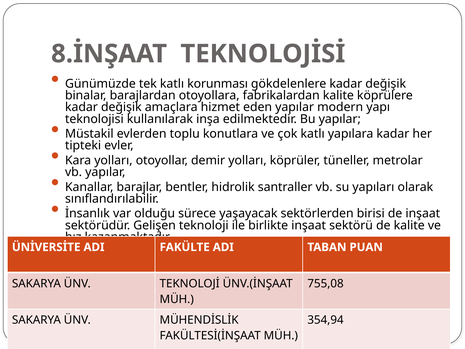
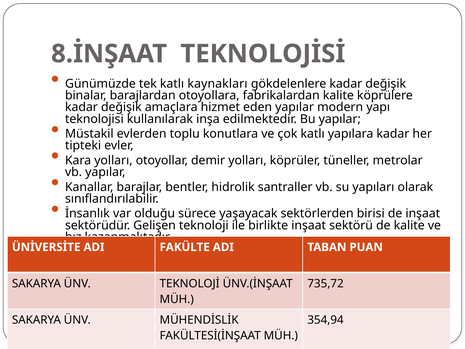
korunması: korunması -> kaynakları (218, 84)
755,08: 755,08 -> 735,72 (326, 283)
